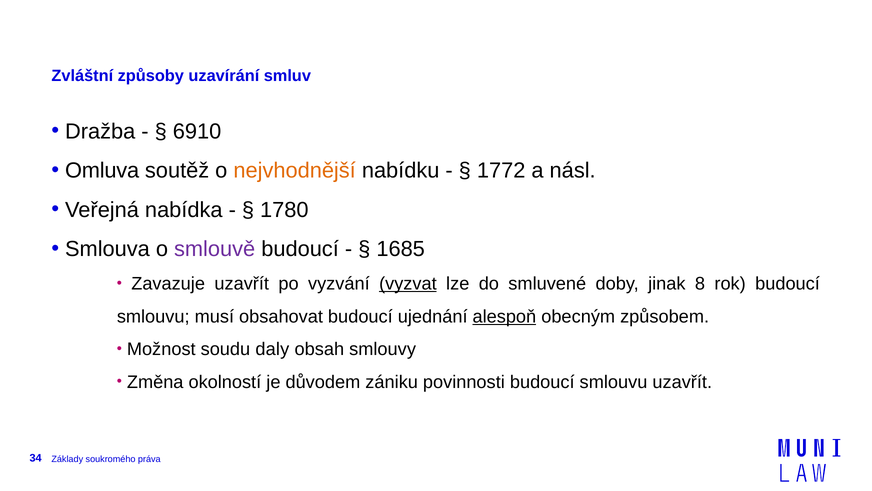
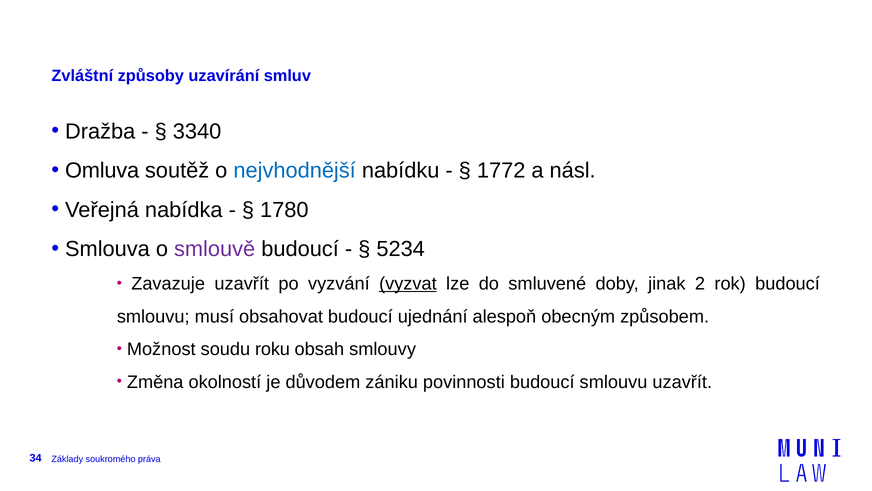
6910: 6910 -> 3340 (197, 131)
nejvhodnější colour: orange -> blue (295, 170)
1685: 1685 -> 5234 (401, 249)
8: 8 -> 2 (700, 284)
alespoň underline: present -> none (504, 316)
daly: daly -> roku (273, 349)
